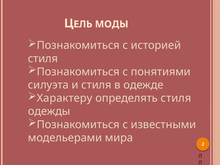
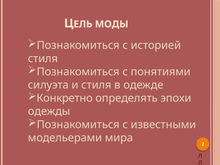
Характеру: Характеру -> Конкретно (65, 98)
определять стиля: стиля -> эпохи (176, 98)
